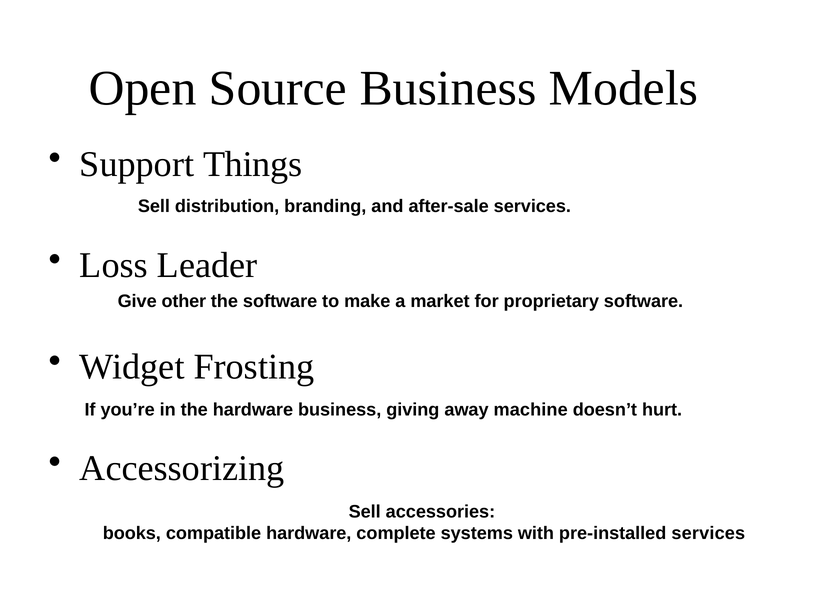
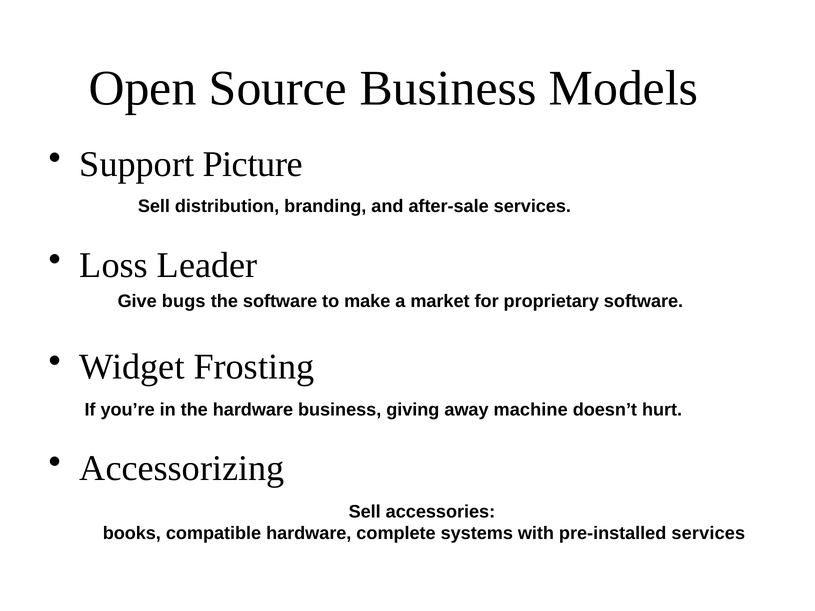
Things: Things -> Picture (253, 164)
other: other -> bugs (184, 301)
